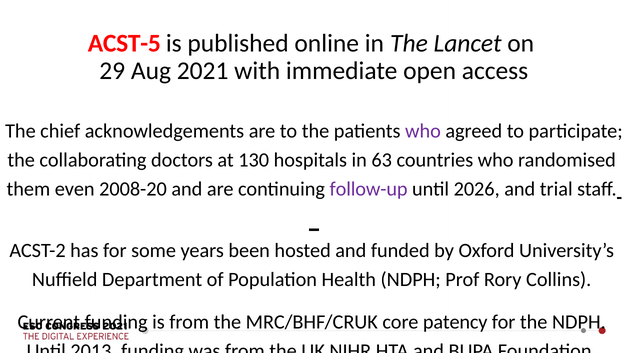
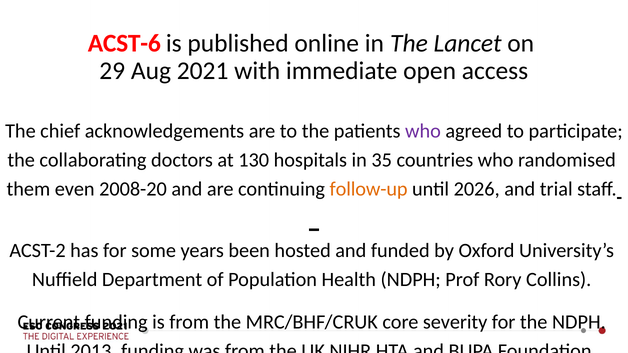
ACST-5: ACST-5 -> ACST-6 (124, 44)
63: 63 -> 35 (382, 160)
follow-up colour: purple -> orange (369, 189)
patency: patency -> severity (455, 322)
